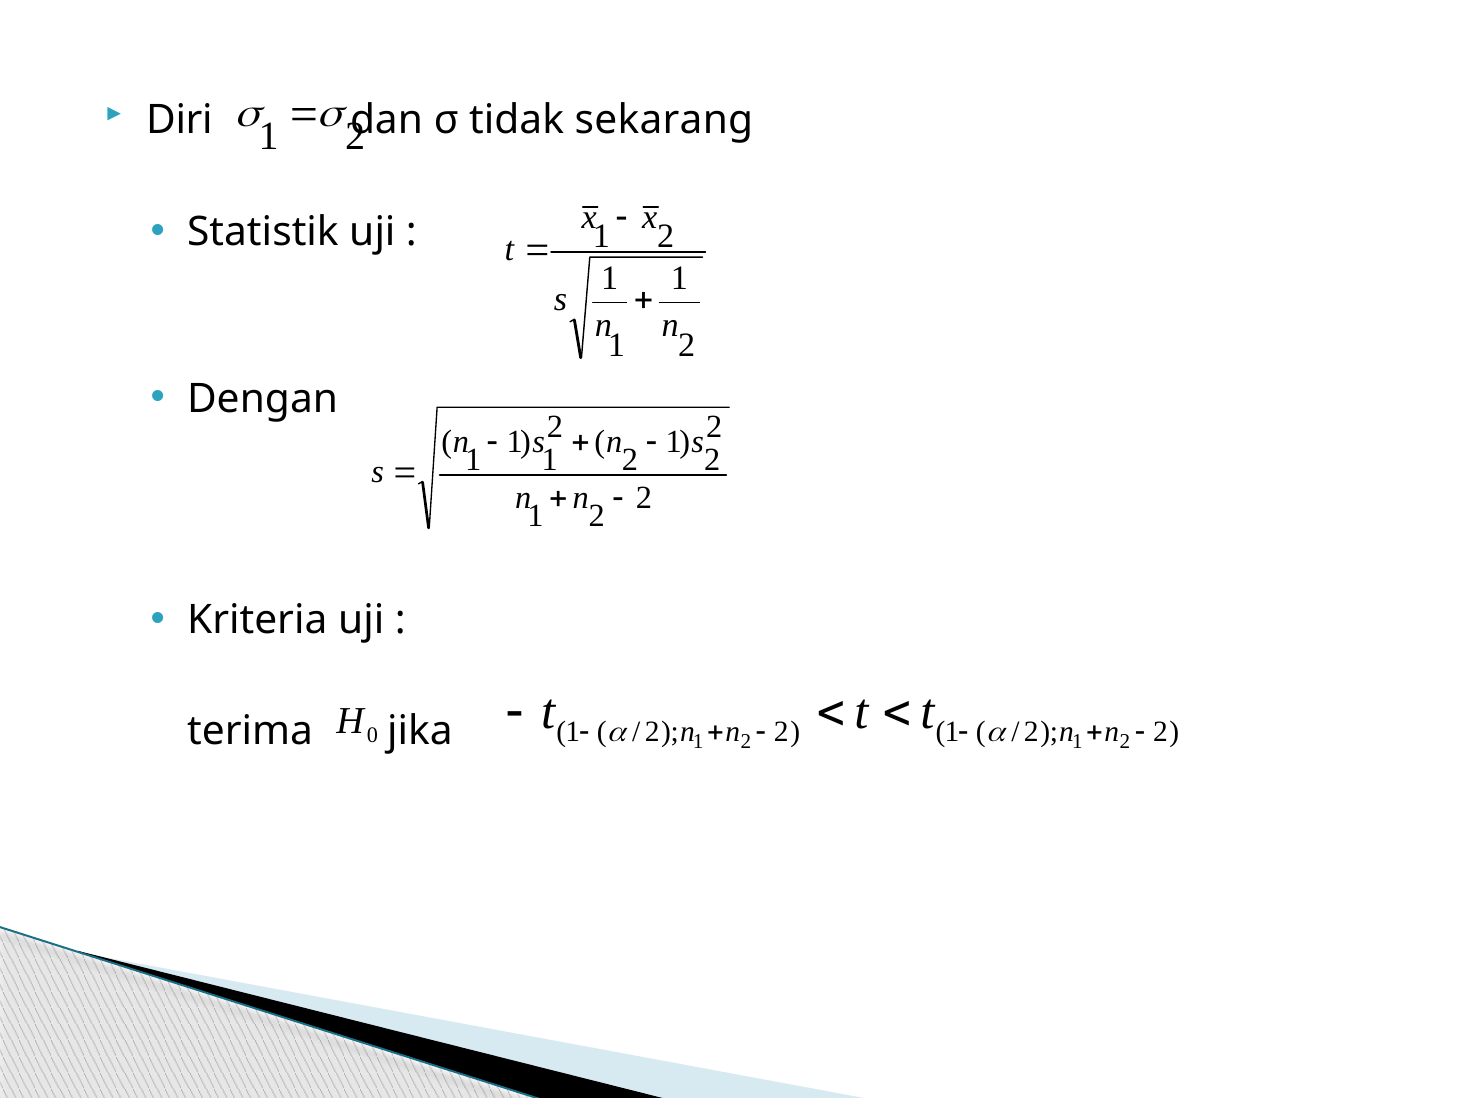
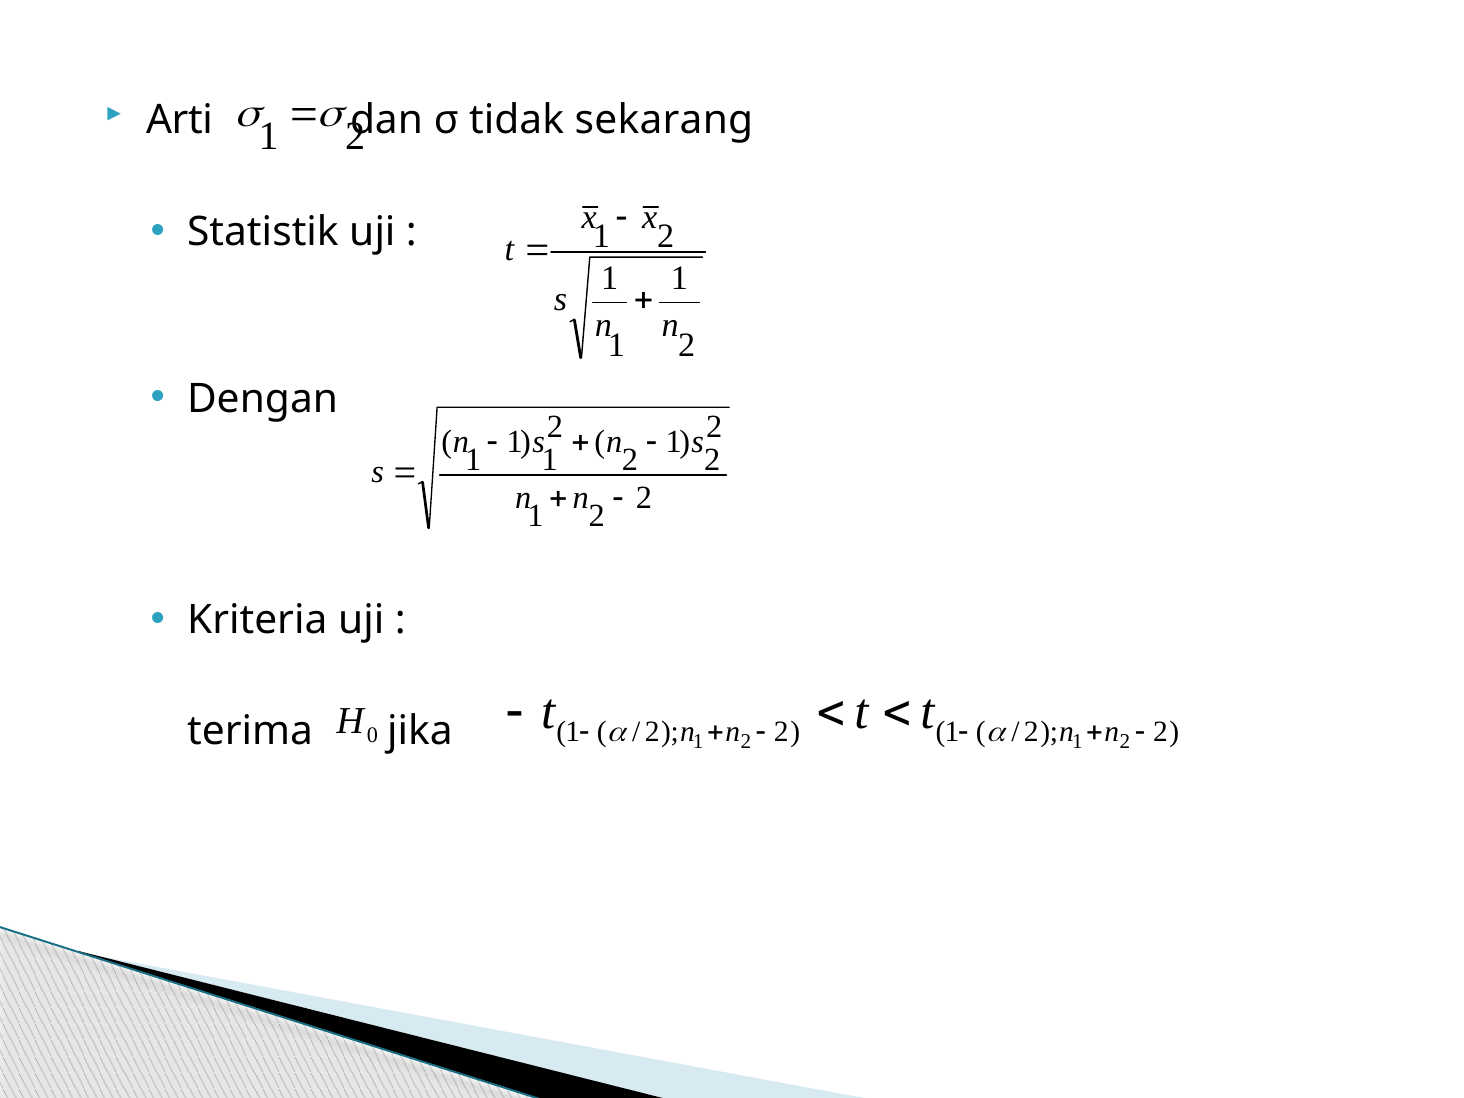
Diri: Diri -> Arti (179, 120)
